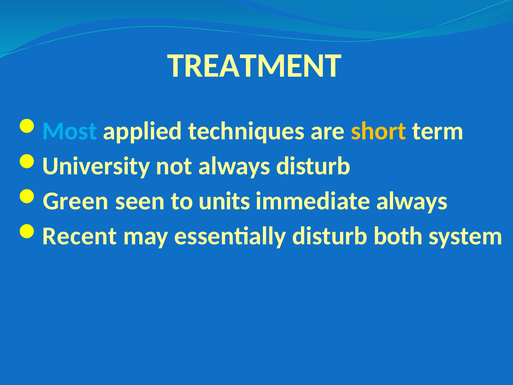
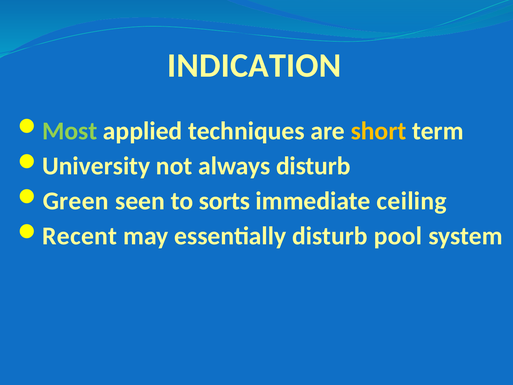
TREATMENT: TREATMENT -> INDICATION (254, 66)
Most colour: light blue -> light green (70, 131)
units: units -> sorts (225, 201)
immediate always: always -> ceiling (412, 201)
both: both -> pool (398, 236)
